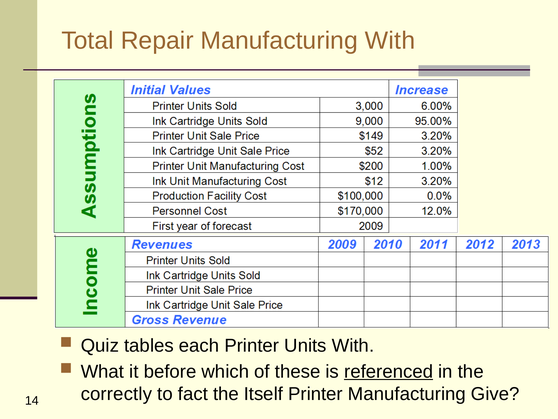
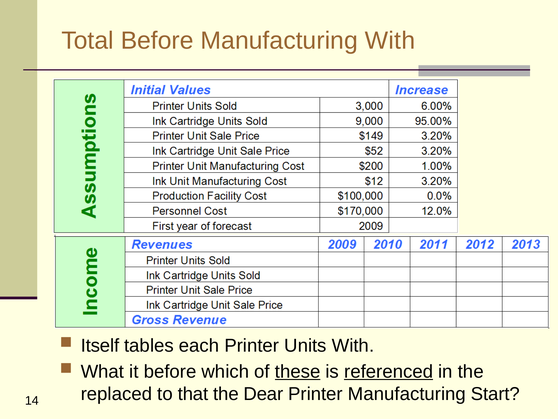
Total Repair: Repair -> Before (157, 40)
Quiz: Quiz -> Itself (100, 345)
these underline: none -> present (298, 371)
correctly: correctly -> replaced (116, 393)
fact: fact -> that (193, 393)
Itself: Itself -> Dear (263, 393)
Give: Give -> Start (495, 393)
